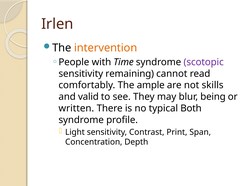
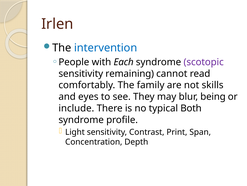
intervention colour: orange -> blue (106, 48)
Time: Time -> Each (124, 62)
ample: ample -> family (151, 85)
valid: valid -> eyes (88, 96)
written: written -> include (76, 108)
